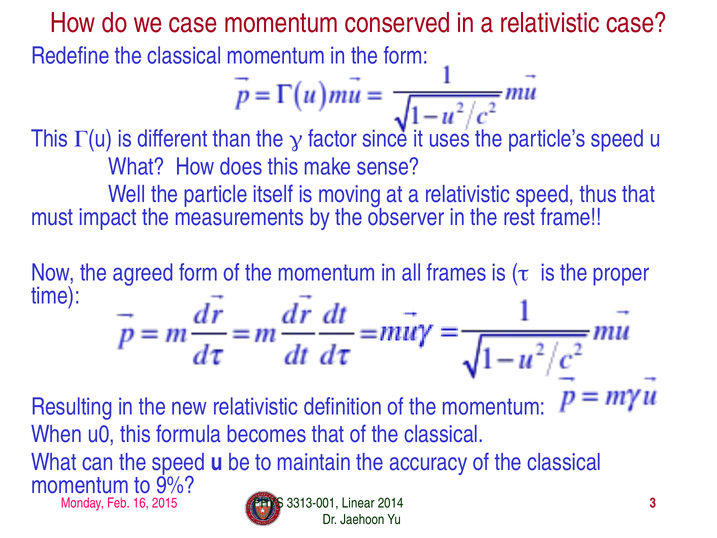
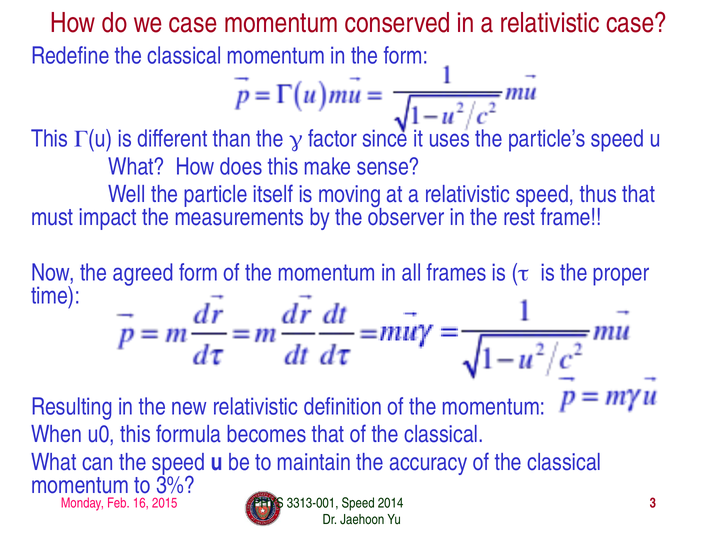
9%: 9% -> 3% (176, 485)
3313-001 Linear: Linear -> Speed (358, 503)
